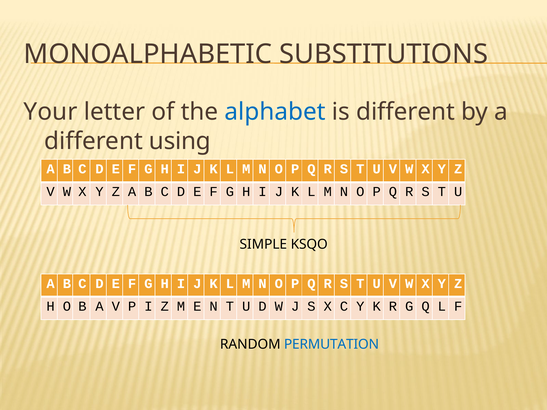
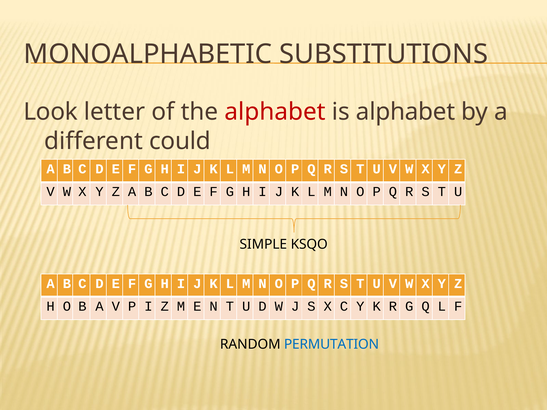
Your: Your -> Look (51, 112)
alphabet colour: blue -> red (275, 112)
is different: different -> alphabet (406, 112)
using: using -> could (180, 141)
